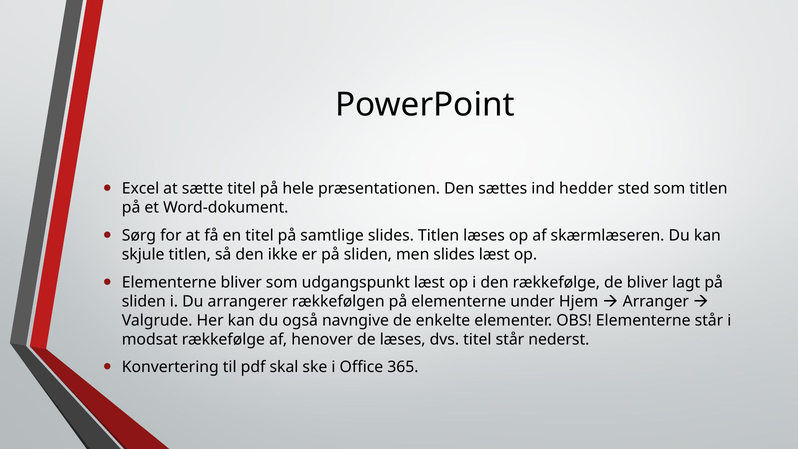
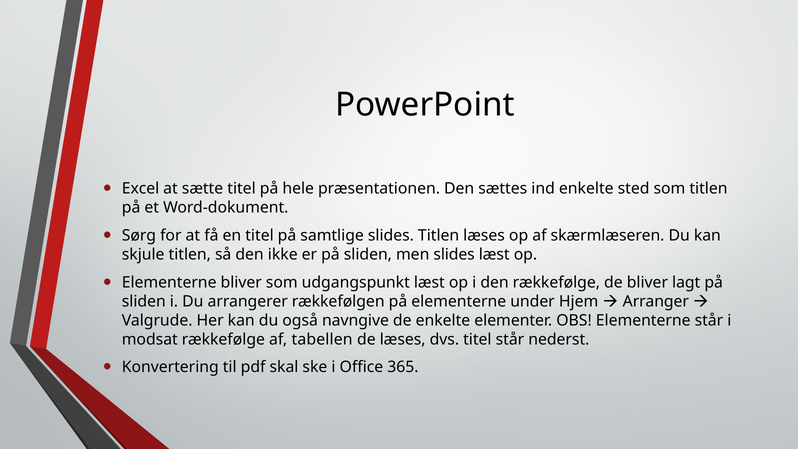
ind hedder: hedder -> enkelte (586, 189)
henover: henover -> tabellen (322, 339)
